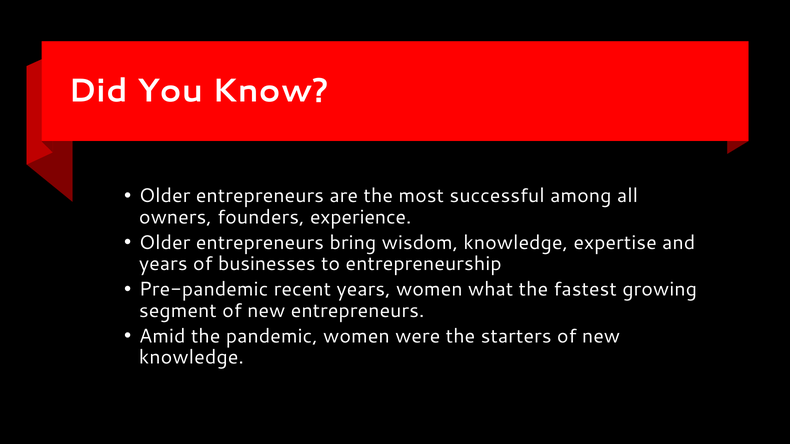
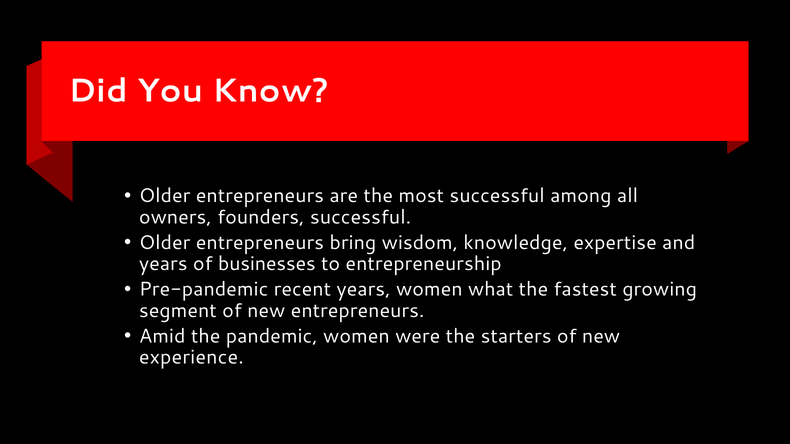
founders experience: experience -> successful (361, 217)
knowledge: knowledge -> experience (191, 358)
